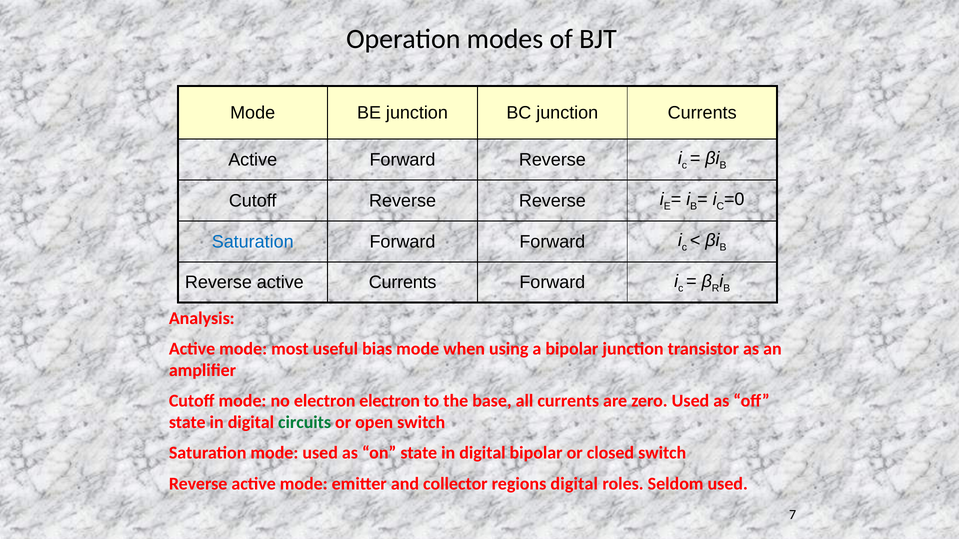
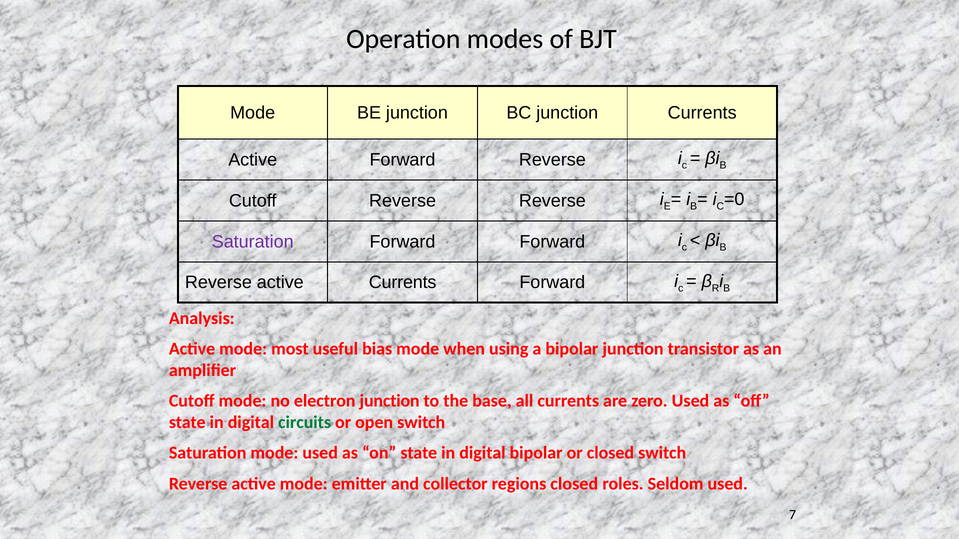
Saturation colour: blue -> purple (253, 242)
electron electron: electron -> junction (390, 401)
regions digital: digital -> closed (574, 484)
